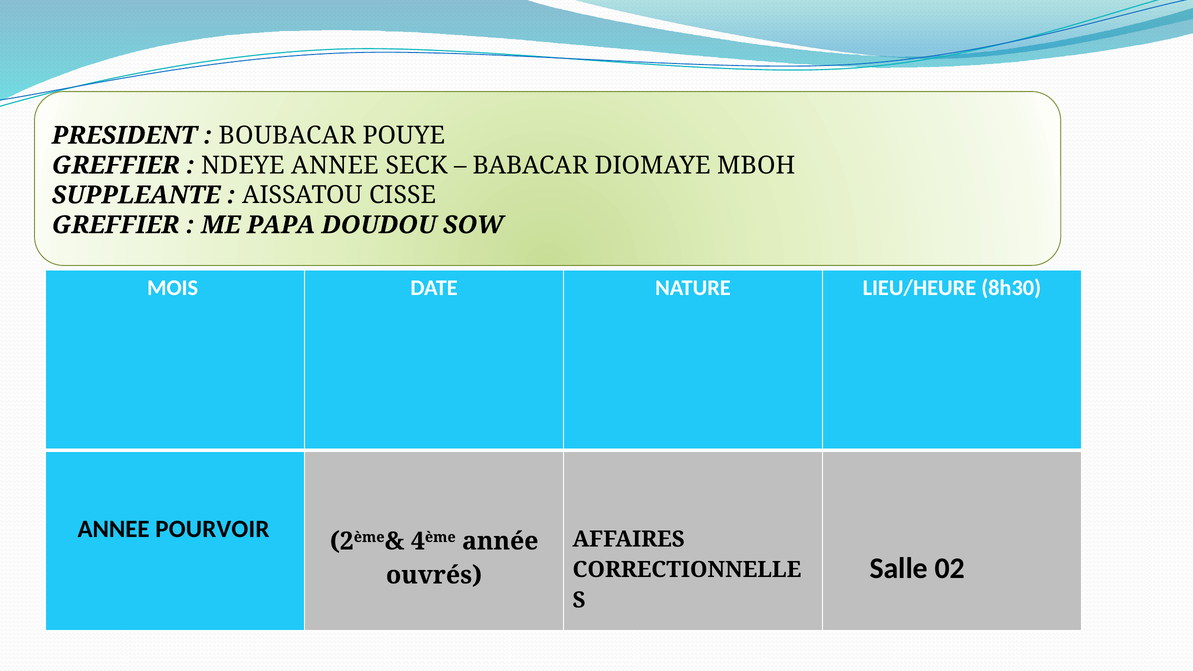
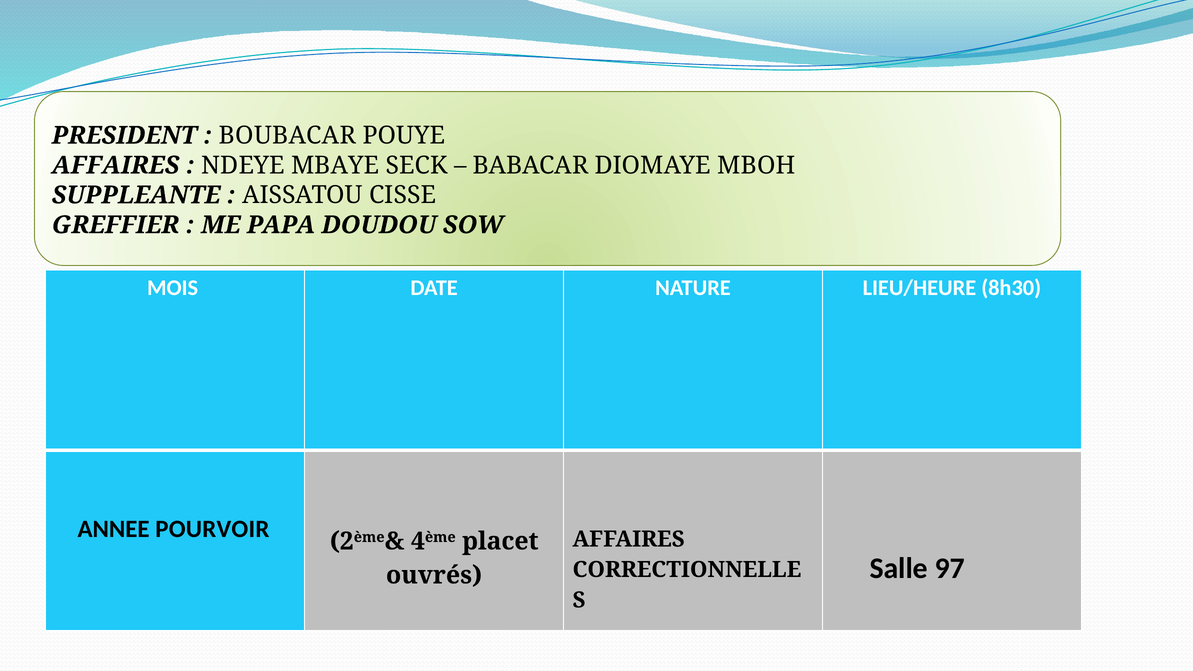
GREFFIER: GREFFIER -> AFFAIRES (116, 165)
NDEYE ANNEE: ANNEE -> MBAYE (335, 165)
année: année -> placet (500, 541)
02: 02 -> 97 (950, 568)
